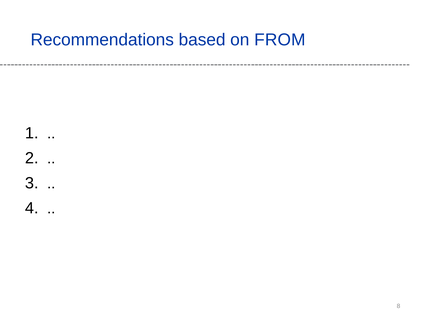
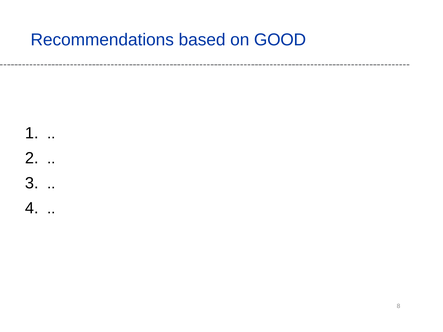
FROM: FROM -> GOOD (280, 40)
